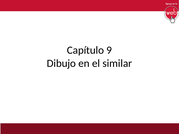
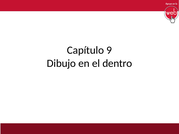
similar: similar -> dentro (117, 63)
